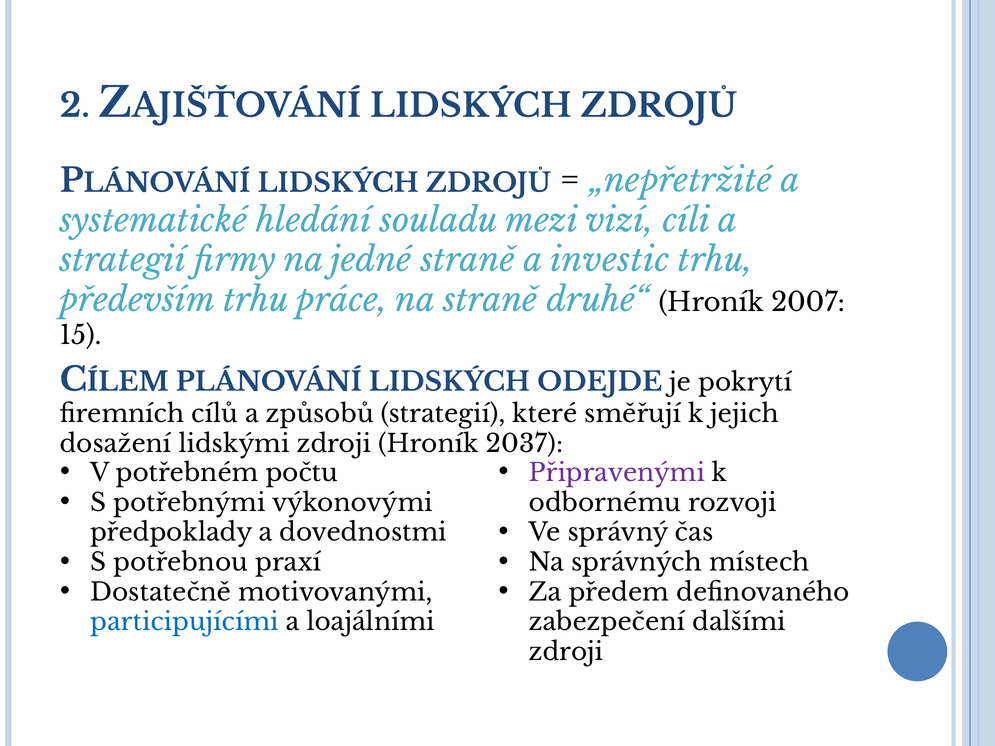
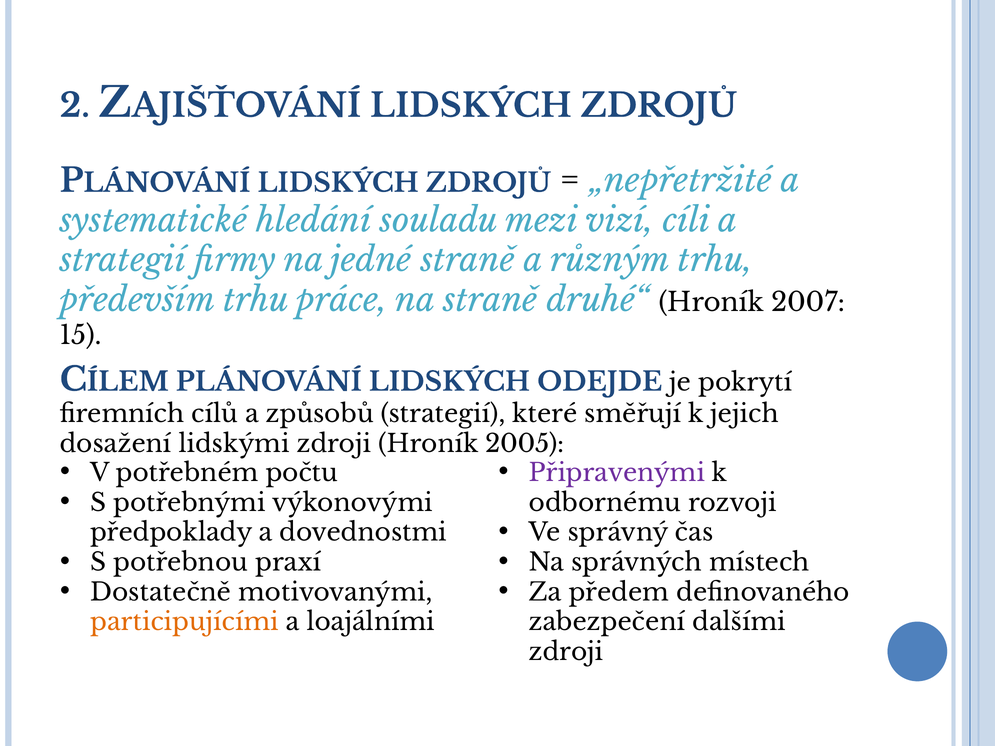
investic: investic -> různým (610, 261)
2037: 2037 -> 2005 (525, 444)
participujícími colour: blue -> orange (184, 622)
